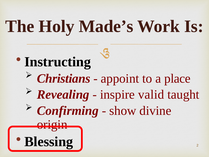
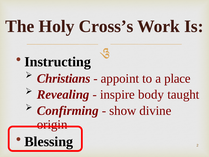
Made’s: Made’s -> Cross’s (106, 26)
valid: valid -> body (151, 94)
